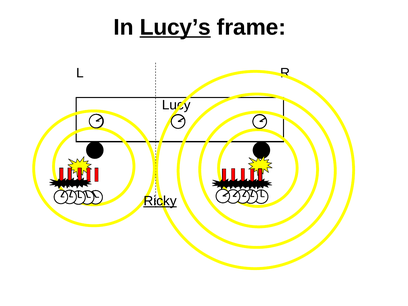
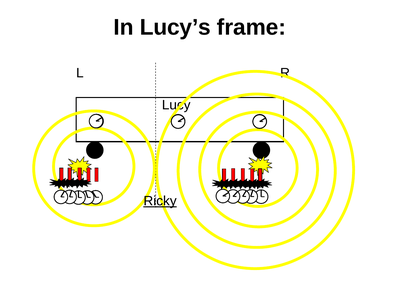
Lucy’s underline: present -> none (175, 27)
